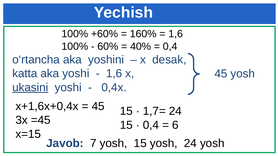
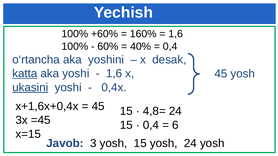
katta underline: none -> present (25, 74)
1,7=: 1,7= -> 4,8= (154, 111)
7: 7 -> 3 (93, 144)
